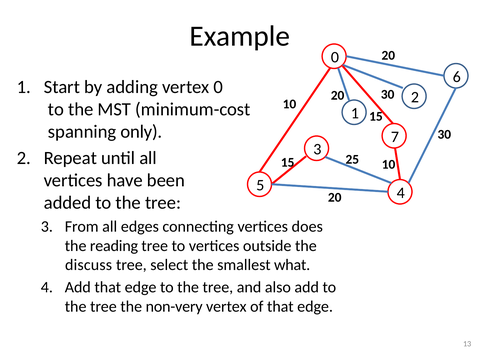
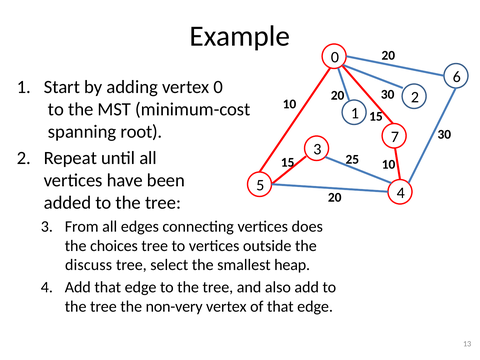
only: only -> root (141, 132)
reading: reading -> choices (114, 246)
what: what -> heap (292, 265)
